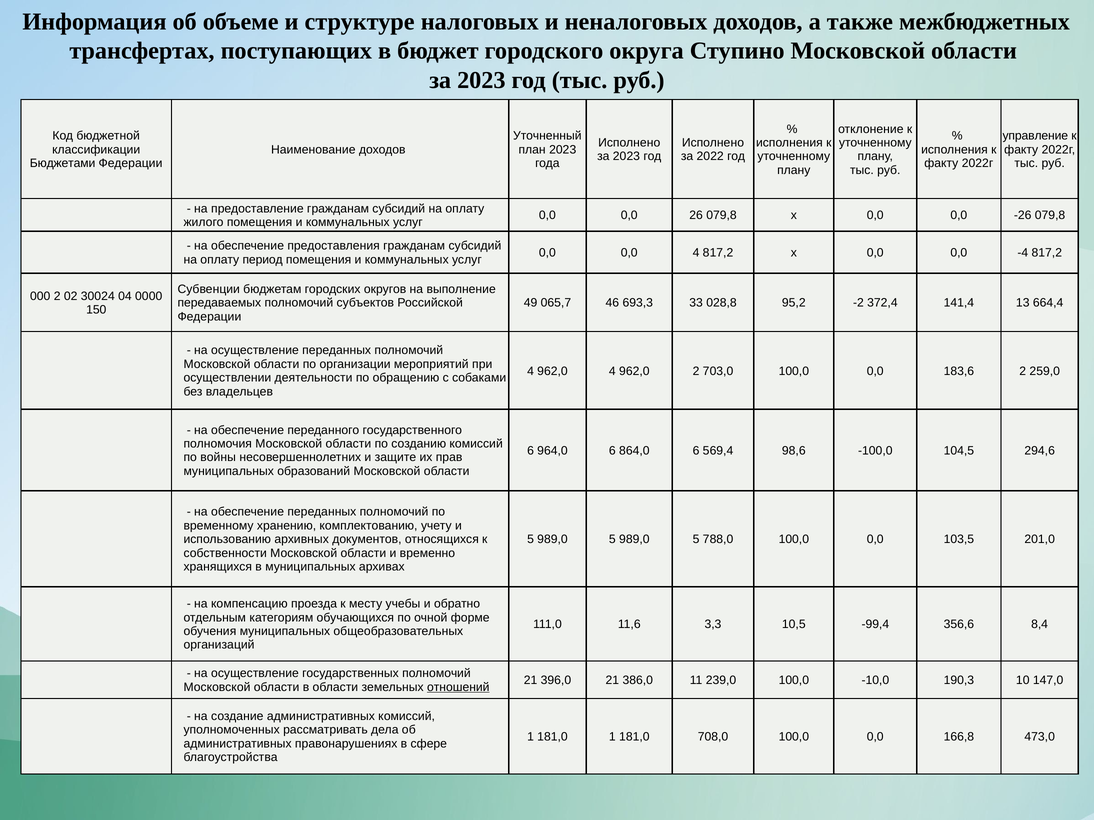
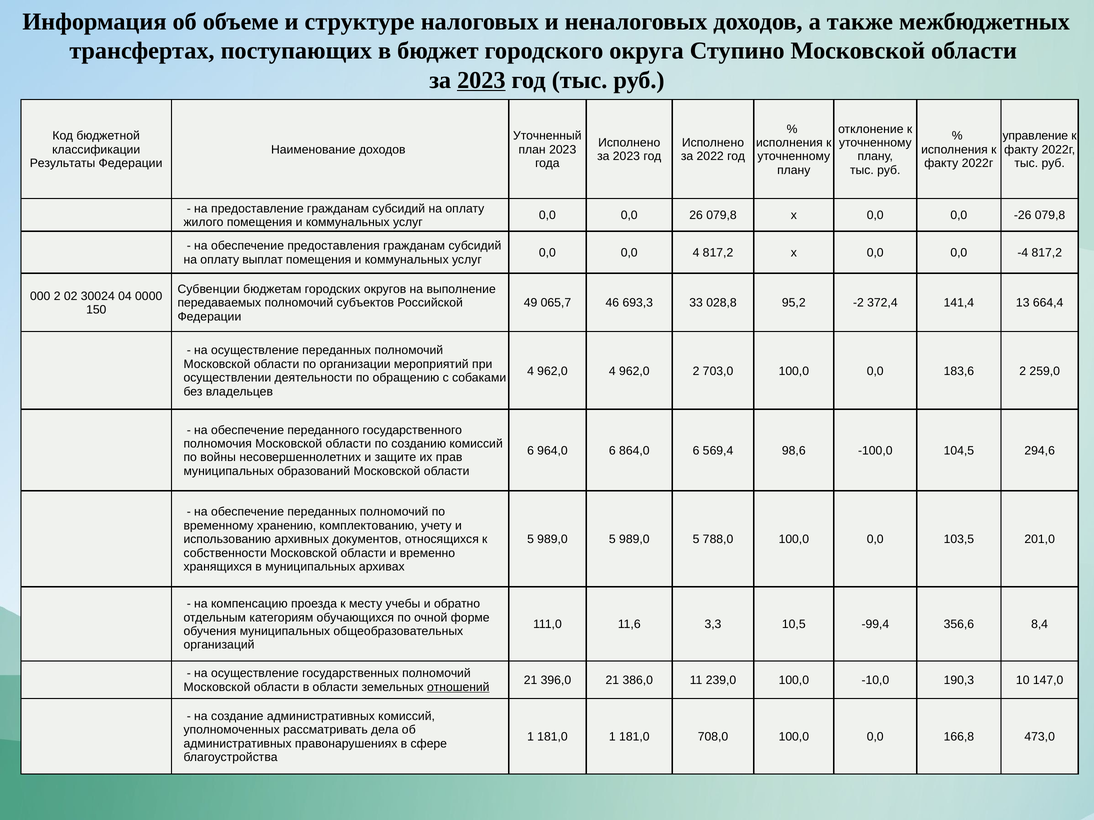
2023 underline: none -> present (481, 80)
Бюджетами: Бюджетами -> Результаты (63, 163)
период: период -> выплат (263, 260)
